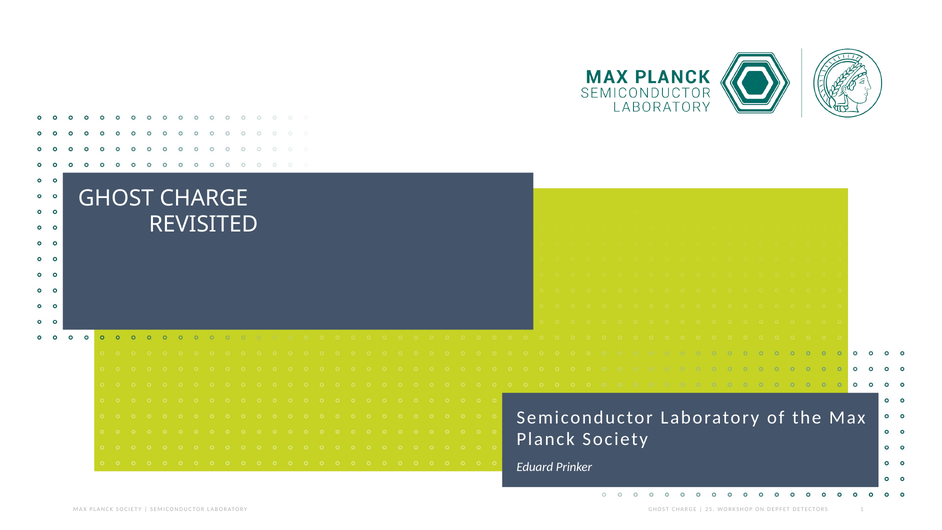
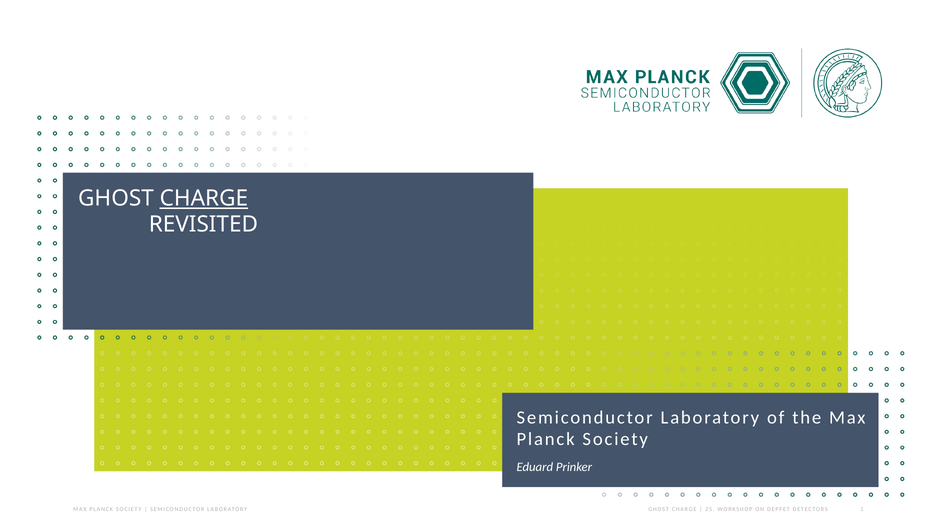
CHARGE underline: none -> present (204, 198)
